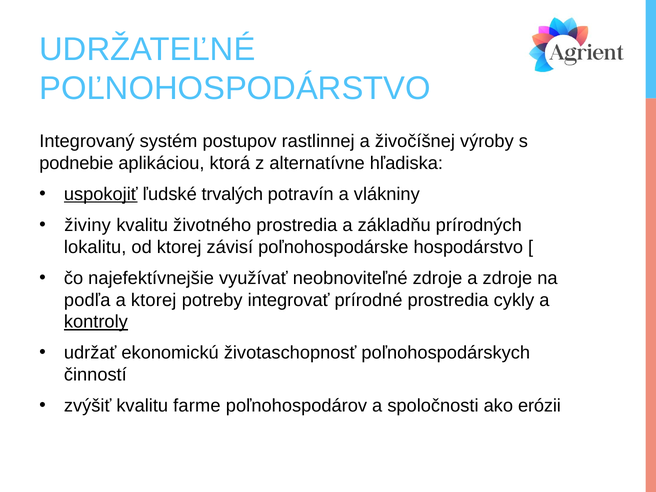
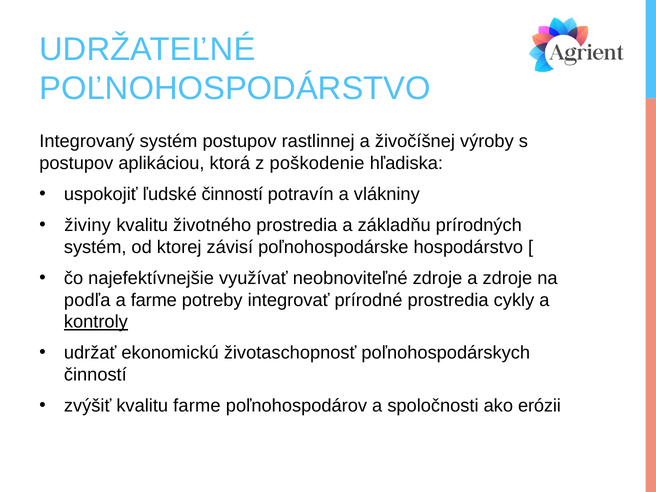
podnebie: podnebie -> postupov (76, 163)
alternatívne: alternatívne -> poškodenie (317, 163)
uspokojiť underline: present -> none (101, 194)
ľudské trvalých: trvalých -> činností (232, 194)
lokalitu: lokalitu -> systém (95, 247)
a ktorej: ktorej -> farme (154, 300)
